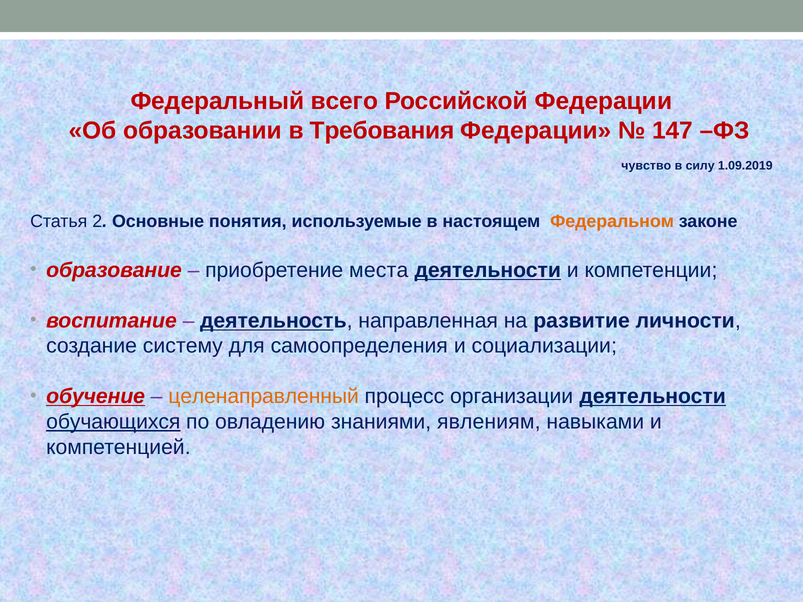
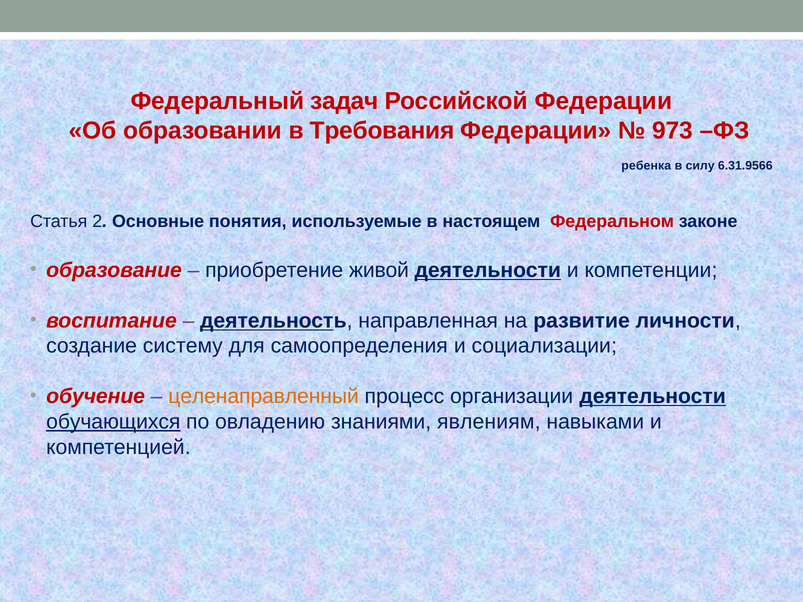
всего: всего -> задач (344, 101)
147: 147 -> 973 (673, 131)
чувство: чувство -> ребенка (646, 166)
1.09.2019: 1.09.2019 -> 6.31.9566 (745, 166)
Федеральном colour: orange -> red (612, 222)
места: места -> живой (379, 270)
обучение underline: present -> none (96, 397)
